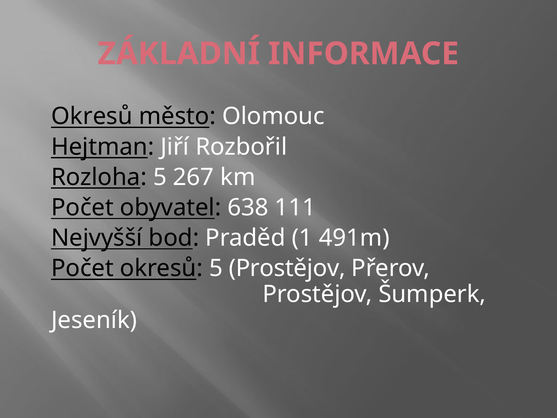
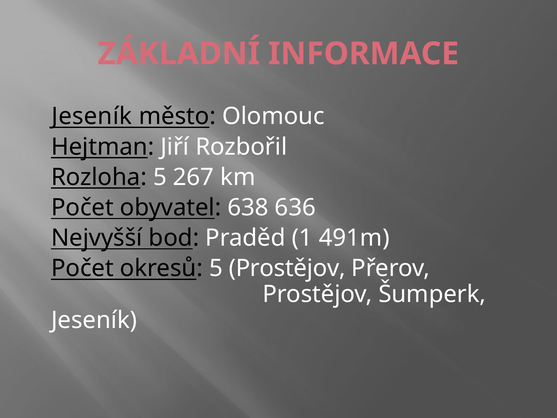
Okresů: Okresů -> Jeseník (92, 116)
111: 111 -> 636 (295, 207)
